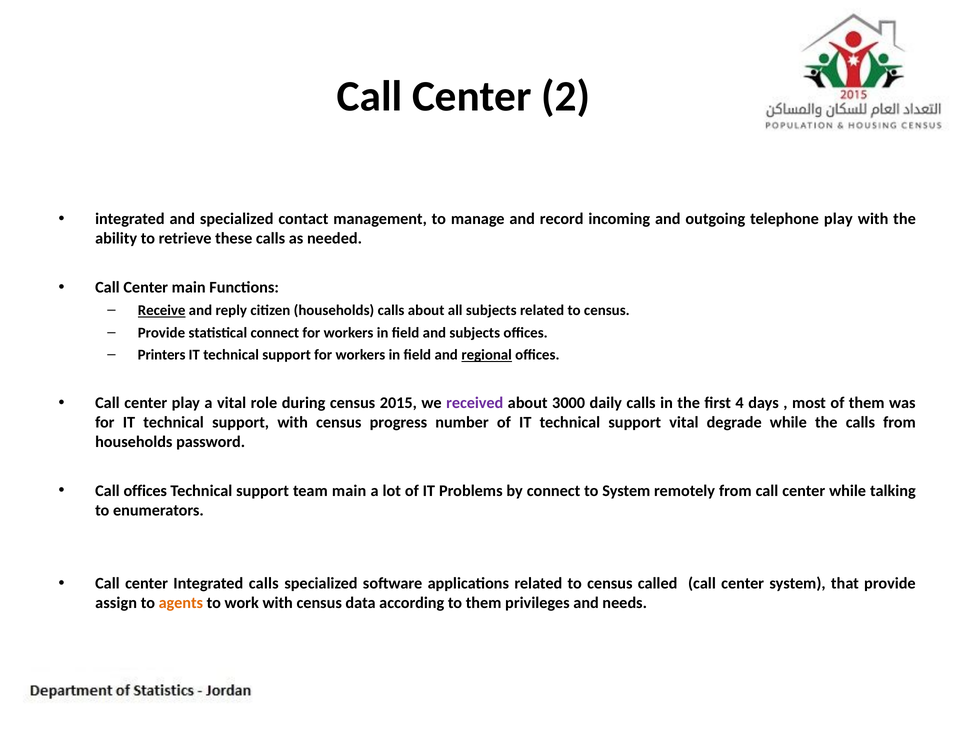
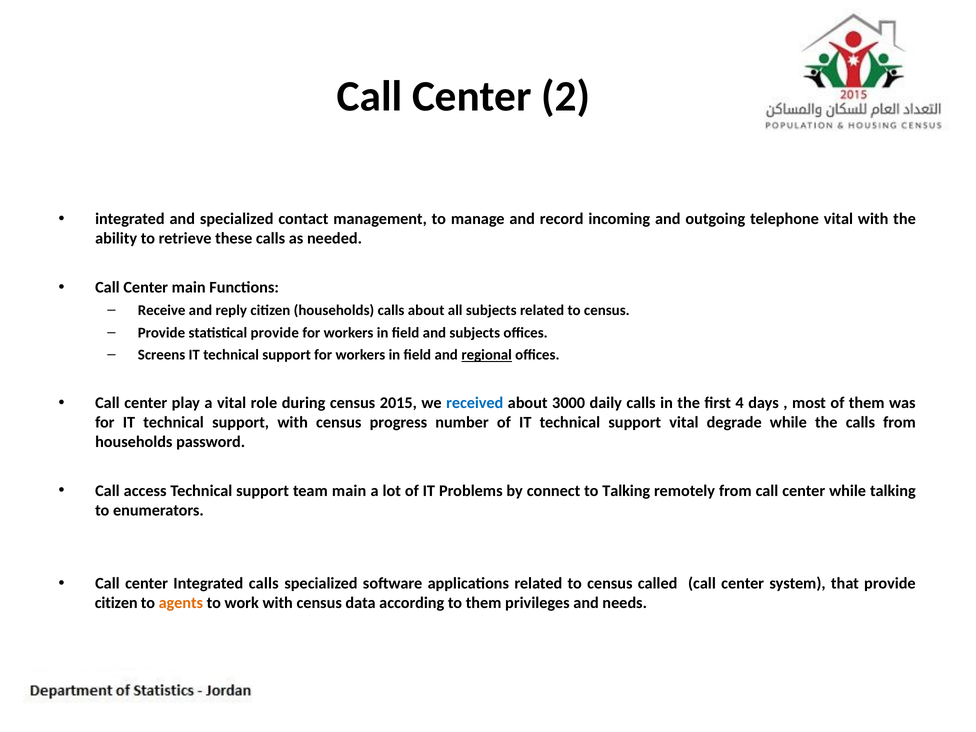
telephone play: play -> vital (838, 219)
Receive underline: present -> none (162, 310)
statistical connect: connect -> provide (275, 333)
Printers: Printers -> Screens (162, 355)
received colour: purple -> blue (475, 403)
Call offices: offices -> access (145, 491)
to System: System -> Talking (626, 491)
assign: assign -> citizen (116, 603)
